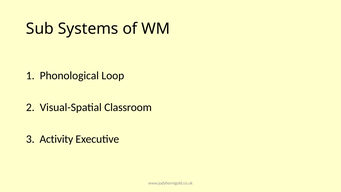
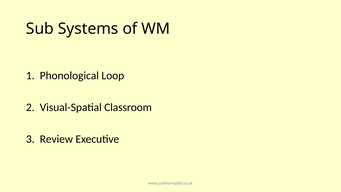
Activity: Activity -> Review (56, 139)
